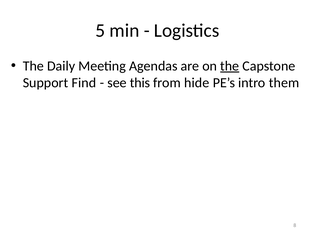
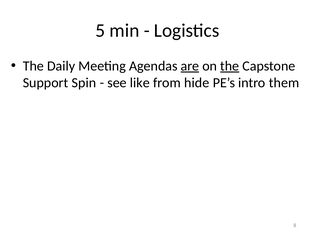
are underline: none -> present (190, 66)
Find: Find -> Spin (84, 83)
this: this -> like (140, 83)
